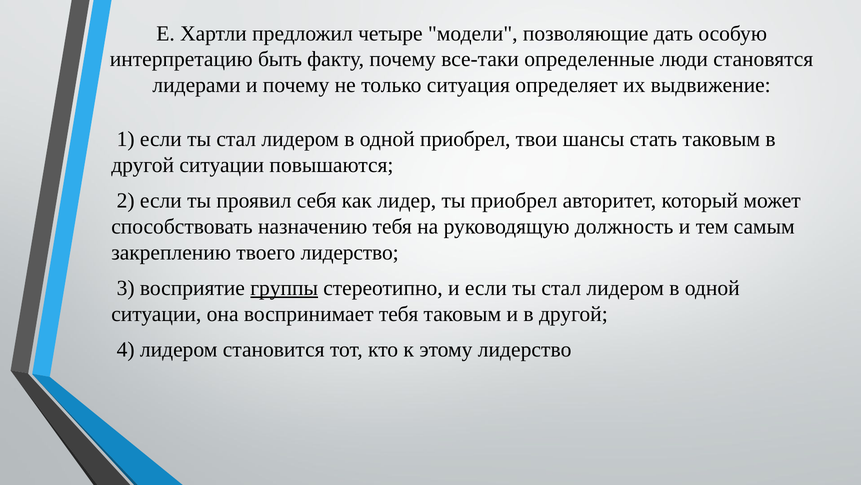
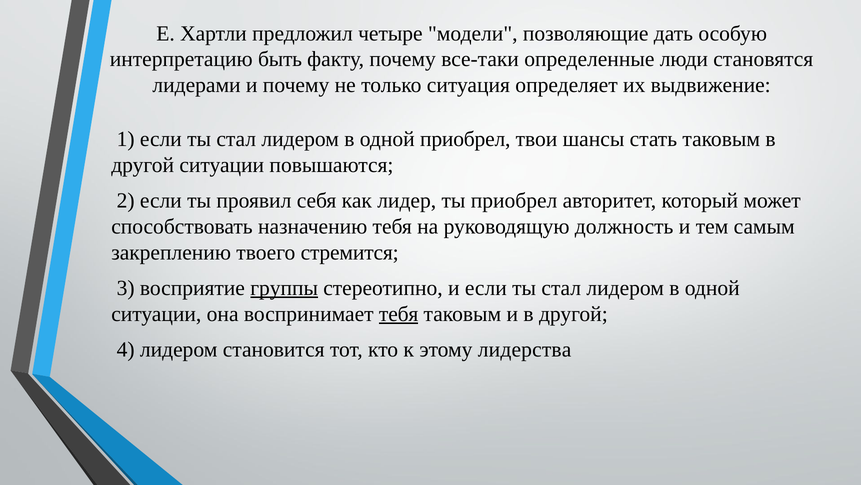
твоего лидерство: лидерство -> стремится (350, 252)
тебя underline: none -> present (399, 313)
этому лидерство: лидерство -> лидерства (525, 349)
